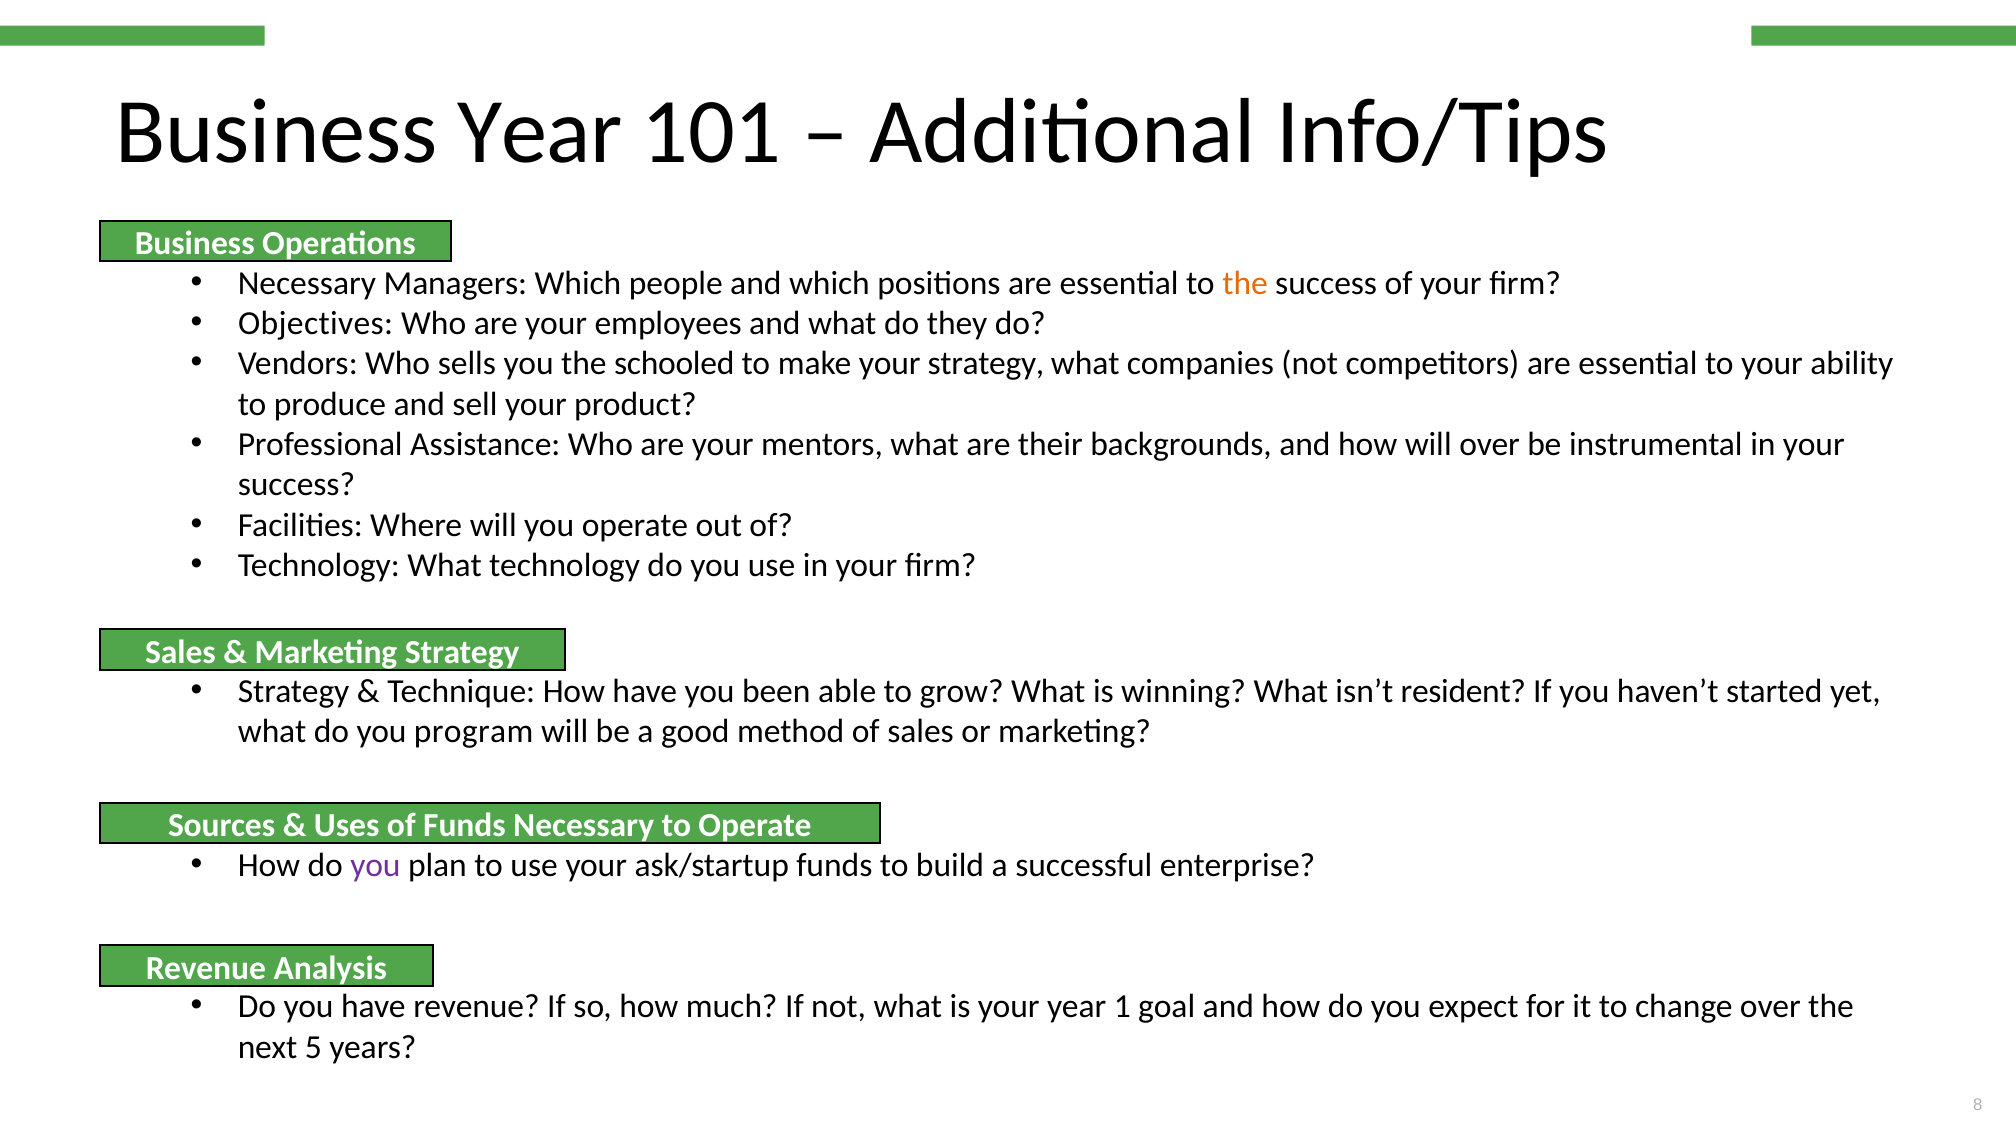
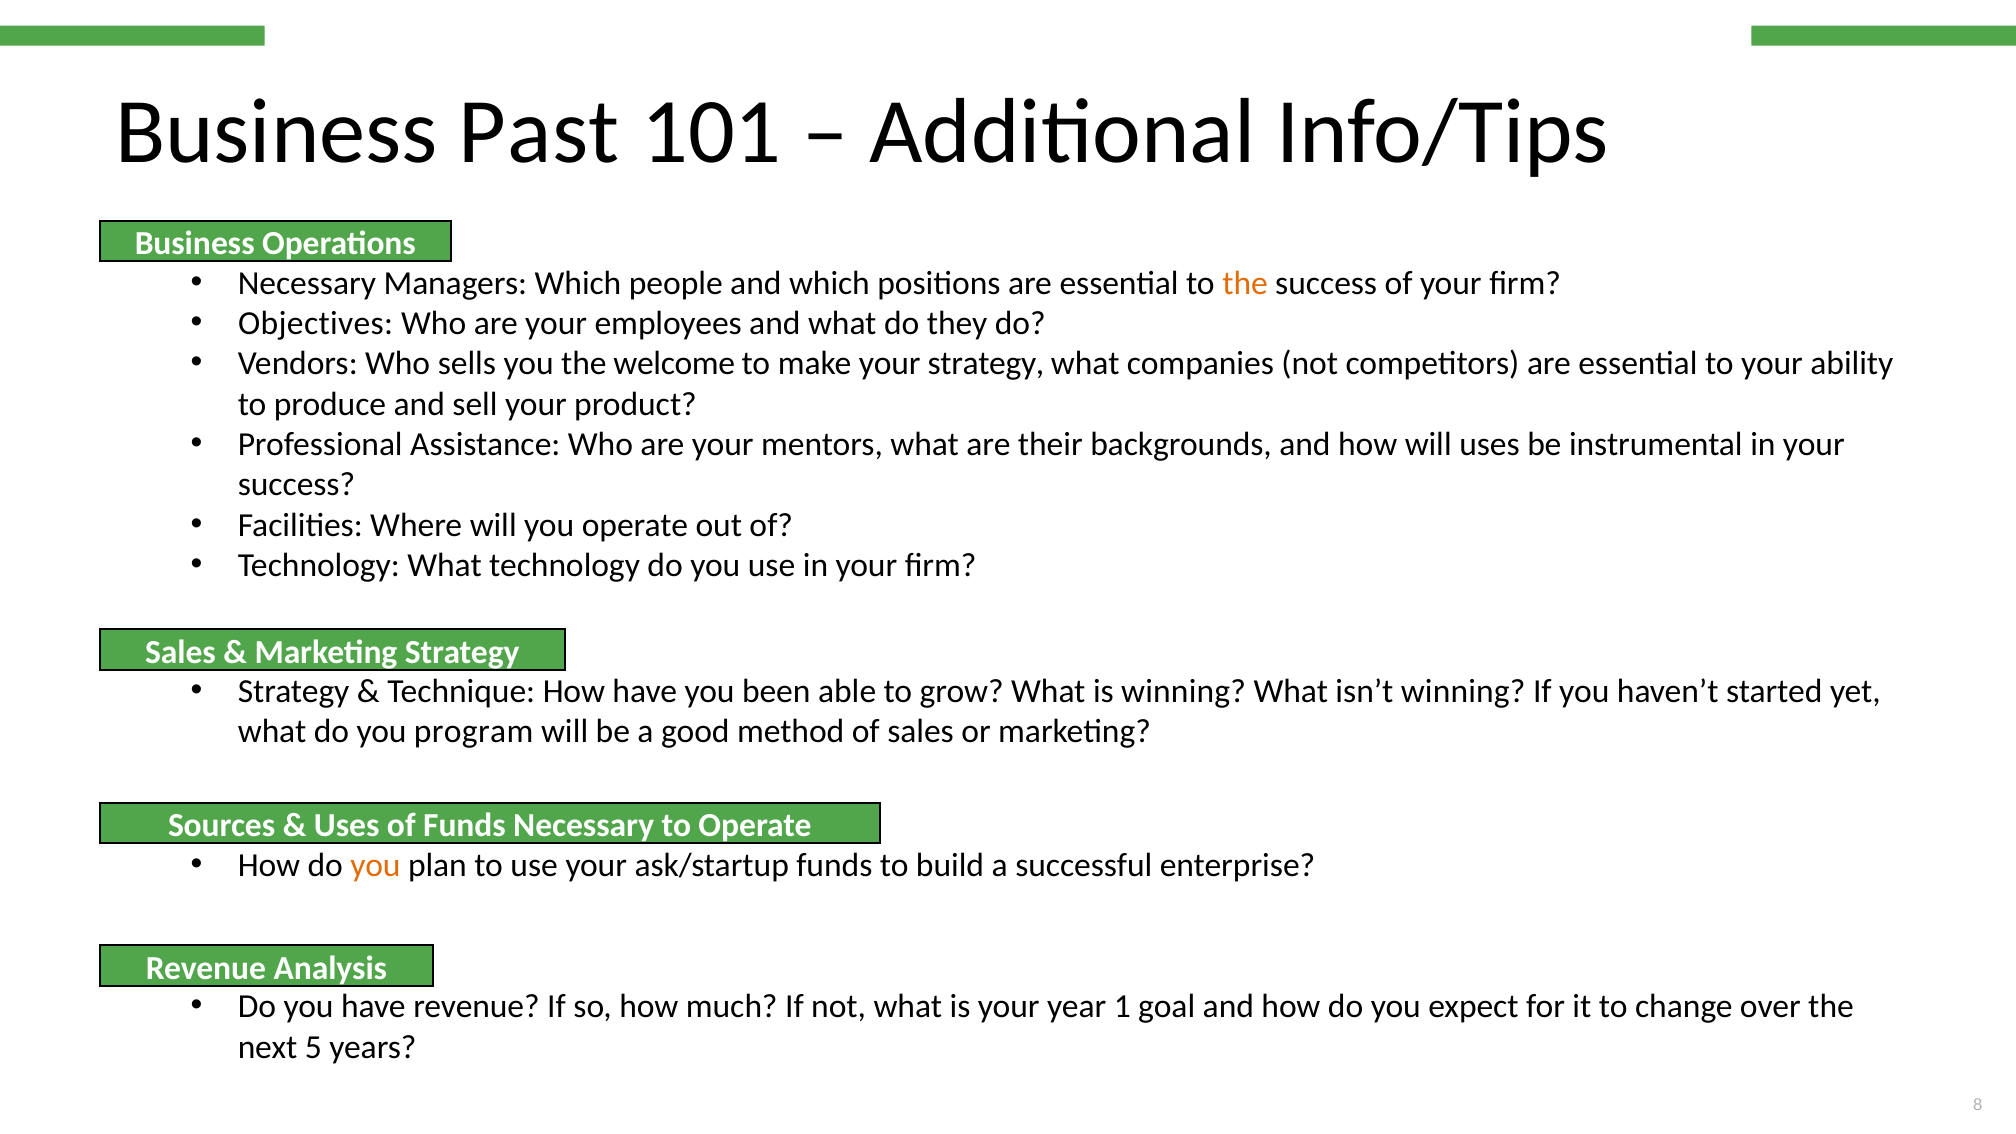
Business Year: Year -> Past (539, 132)
schooled: schooled -> welcome (674, 364)
will over: over -> uses (1490, 444)
isn’t resident: resident -> winning (1463, 691)
you colour: purple -> orange (375, 866)
